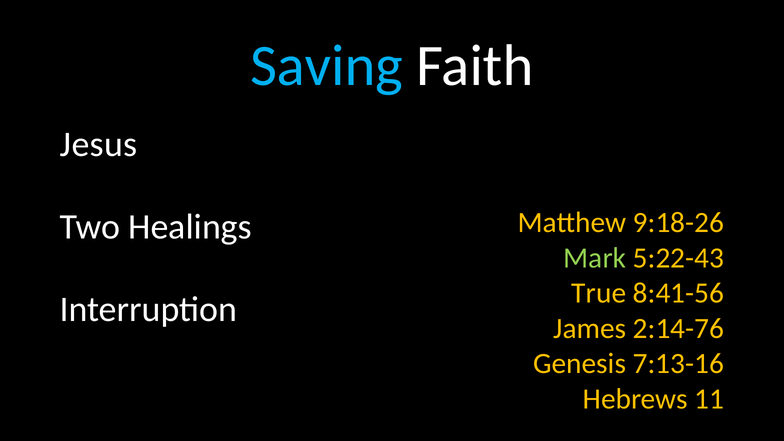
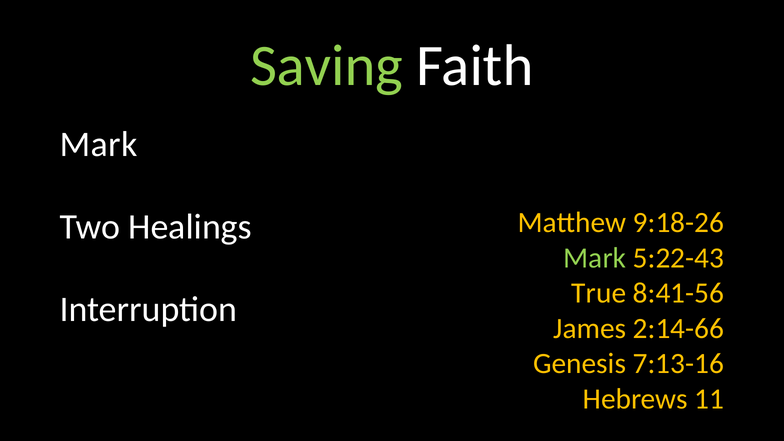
Saving colour: light blue -> light green (327, 66)
Jesus: Jesus -> Mark (99, 144)
2:14-76: 2:14-76 -> 2:14-66 (678, 328)
